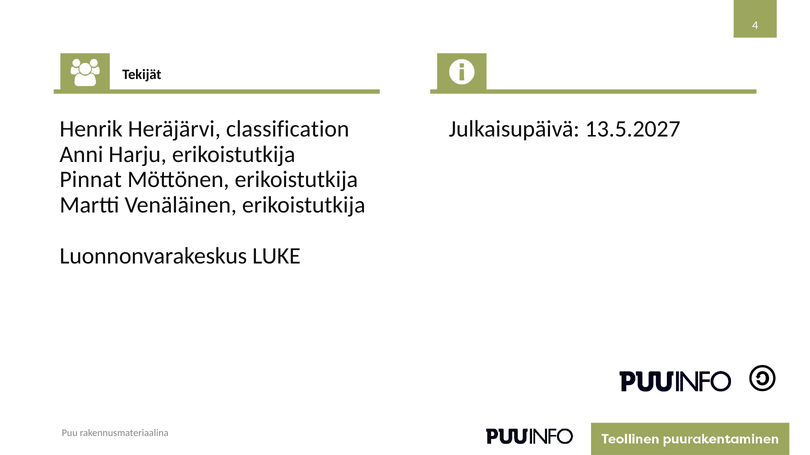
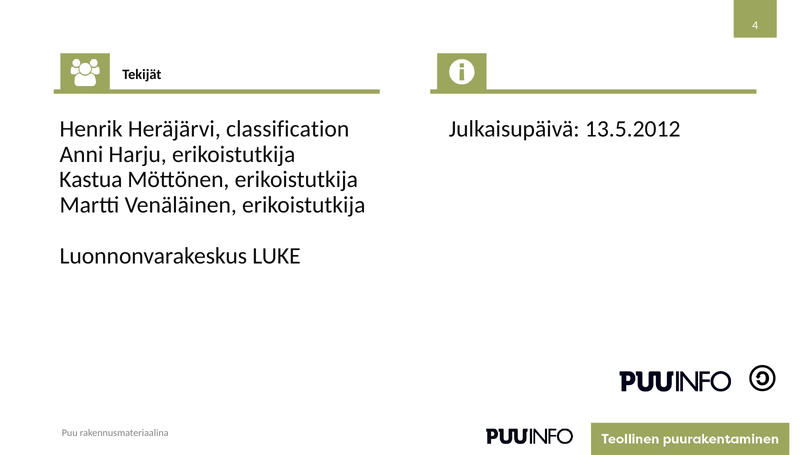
13.5.2027: 13.5.2027 -> 13.5.2012 (633, 129)
Pinnat: Pinnat -> Kastua (91, 180)
